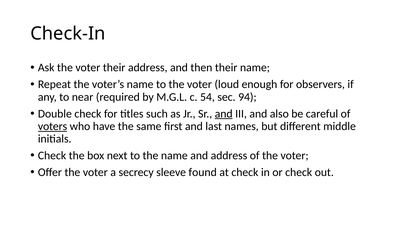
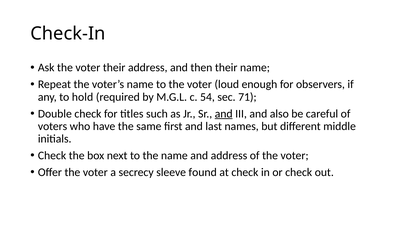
near: near -> hold (83, 97)
94: 94 -> 71 (247, 97)
voters underline: present -> none (53, 126)
